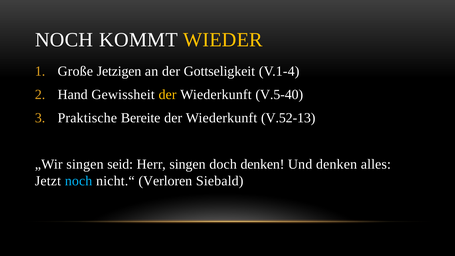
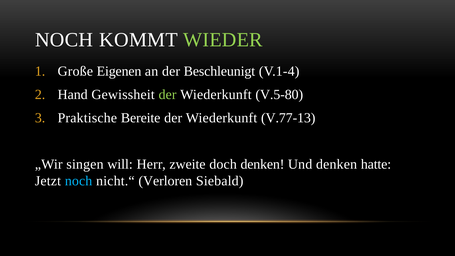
WIEDER colour: yellow -> light green (223, 40)
Jetzigen: Jetzigen -> Eigenen (119, 71)
Gottseligkeit: Gottseligkeit -> Beschleunigt (219, 71)
der colour: yellow -> light green (168, 95)
V.5-40: V.5-40 -> V.5-80 (279, 95)
V.52-13: V.52-13 -> V.77-13 (288, 118)
seid: seid -> will (120, 164)
Herr singen: singen -> zweite (188, 164)
alles: alles -> hatte (376, 164)
